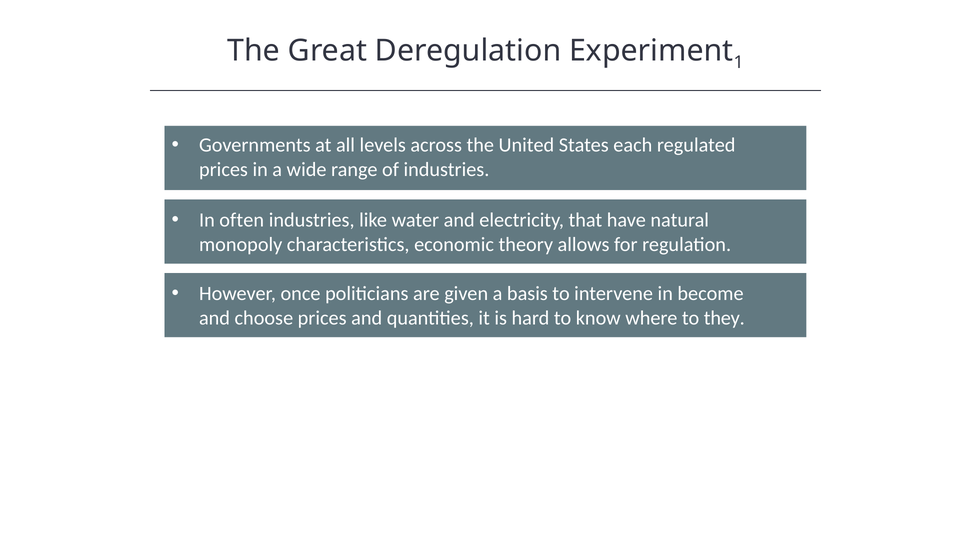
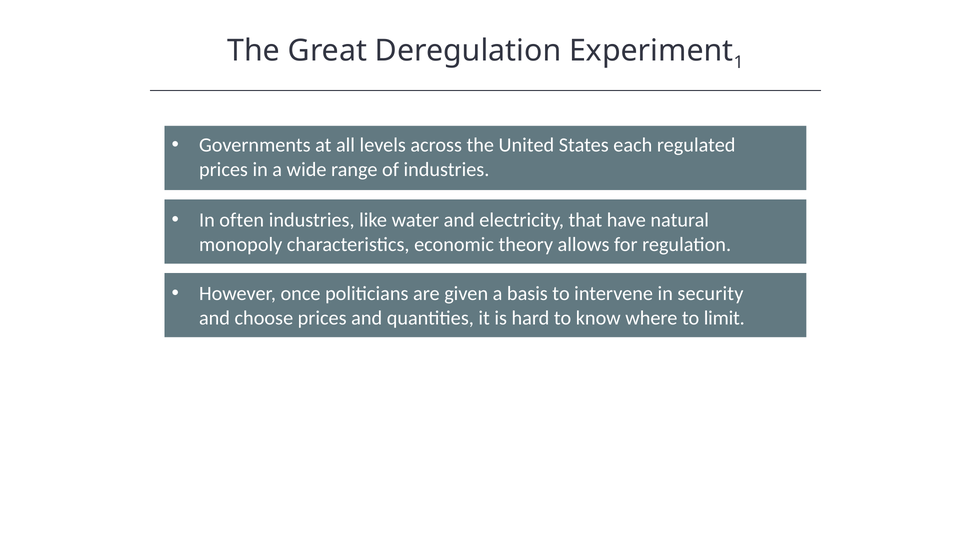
become: become -> security (710, 294)
they: they -> limit (724, 318)
